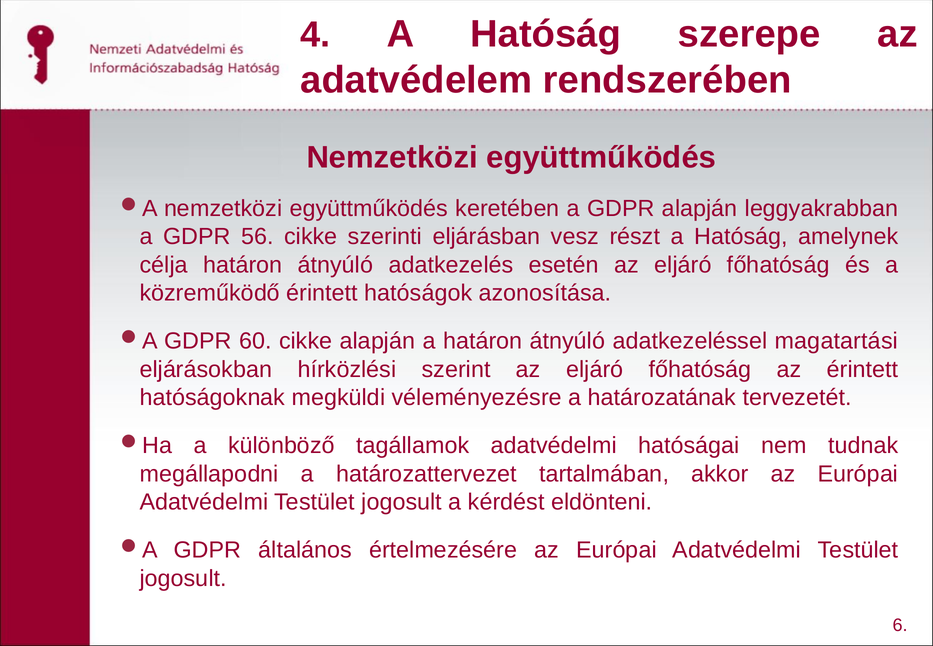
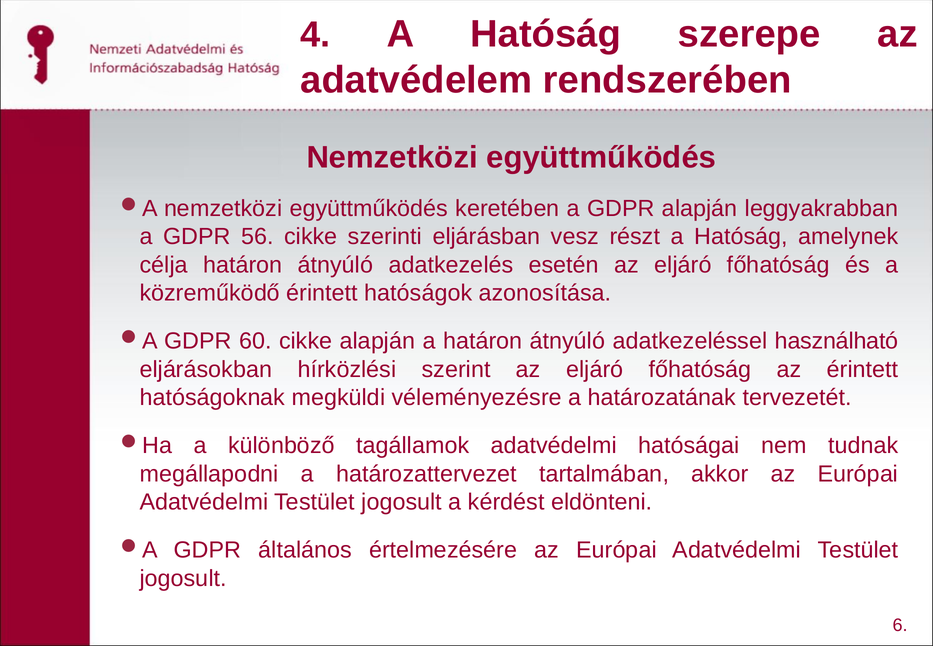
magatartási: magatartási -> használható (837, 341)
